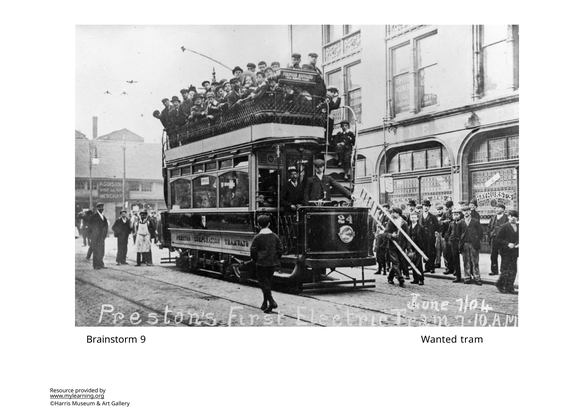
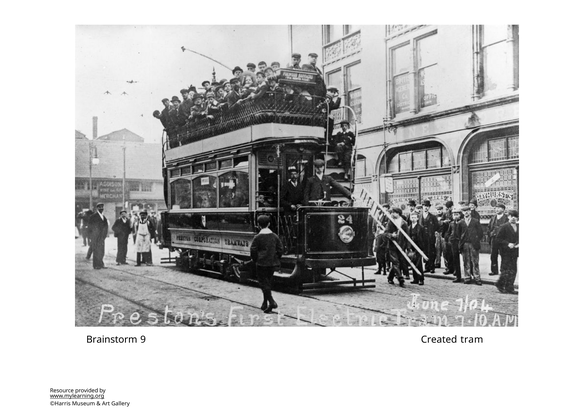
Wanted: Wanted -> Created (439, 340)
